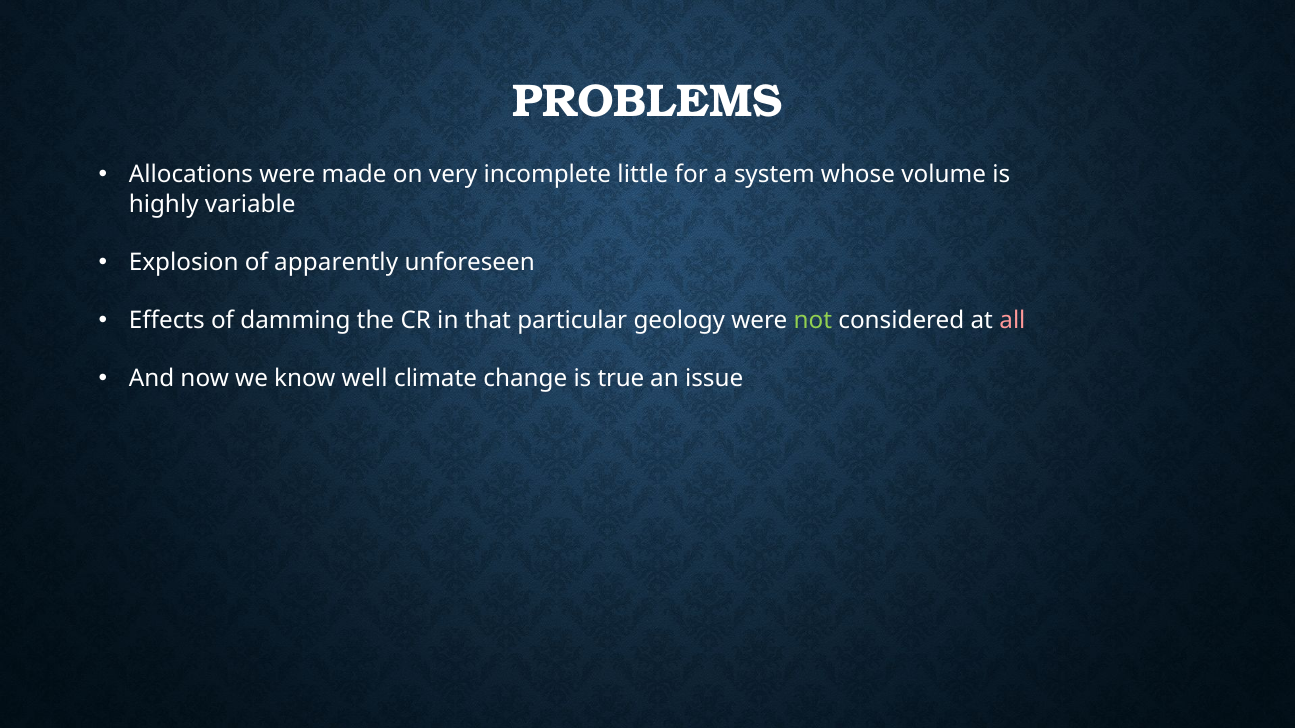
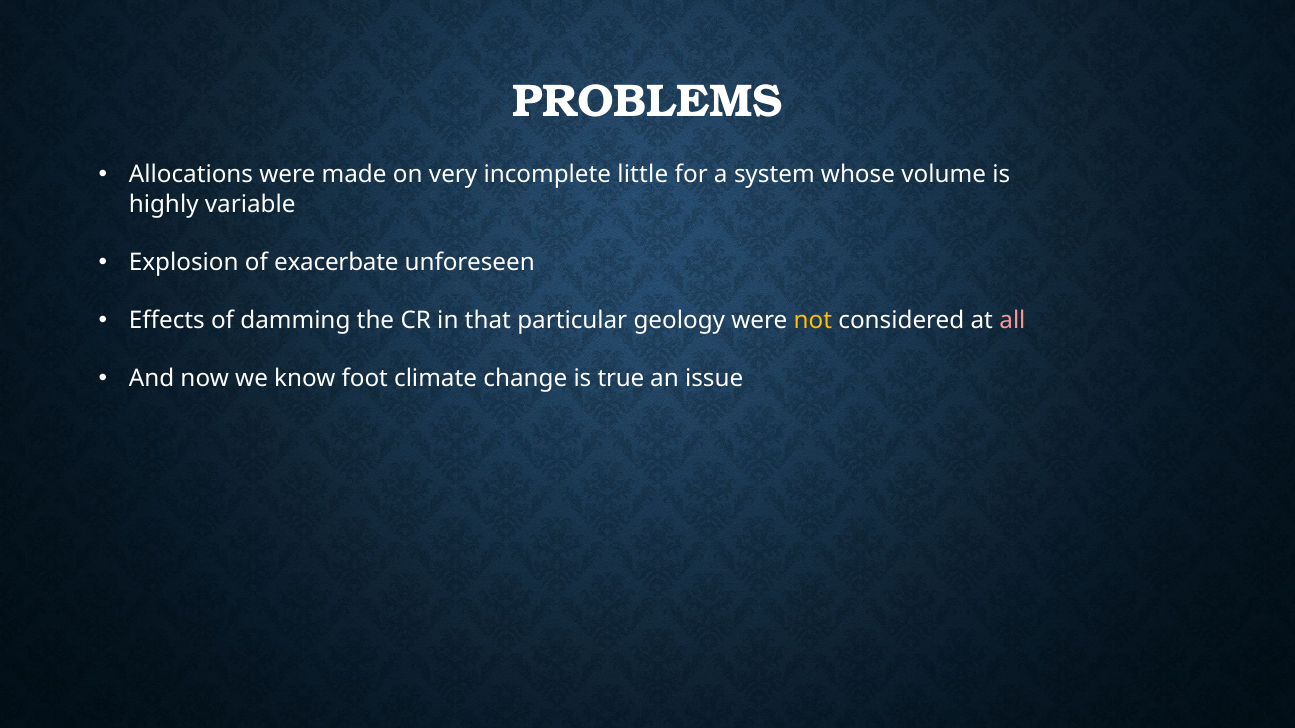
apparently: apparently -> exacerbate (336, 262)
not colour: light green -> yellow (813, 321)
well: well -> foot (365, 379)
